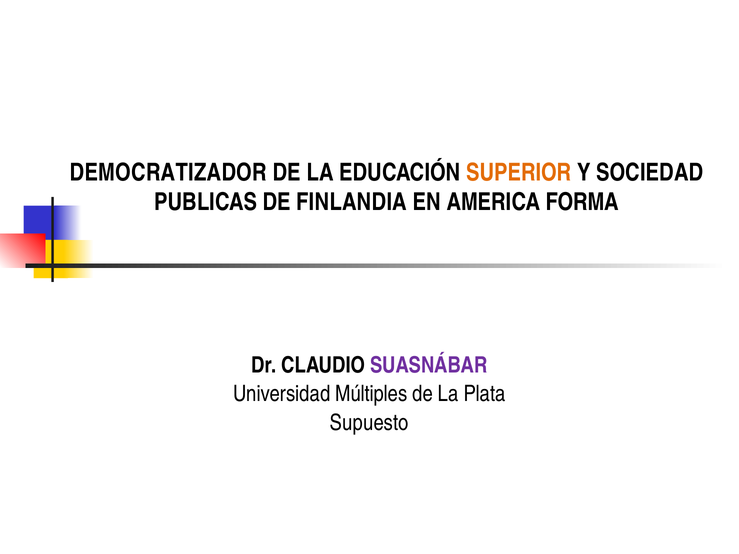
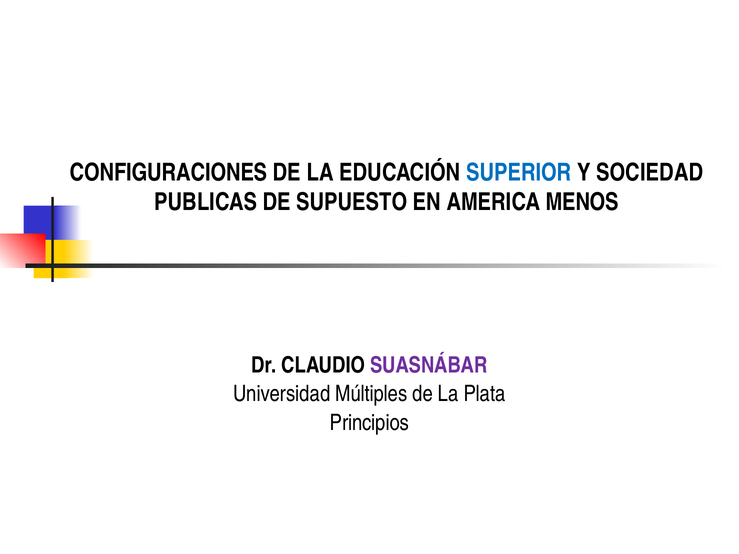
DEMOCRATIZADOR: DEMOCRATIZADOR -> CONFIGURACIONES (169, 173)
SUPERIOR colour: orange -> blue (519, 173)
FINLANDIA: FINLANDIA -> SUPUESTO (352, 202)
FORMA: FORMA -> MENOS (582, 202)
Supuesto: Supuesto -> Principios (369, 423)
